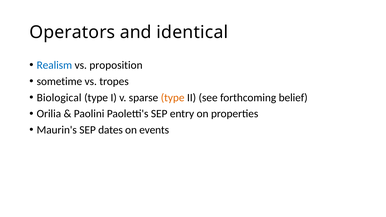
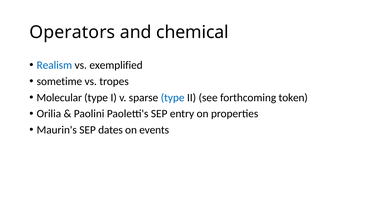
identical: identical -> chemical (192, 32)
proposition: proposition -> exemplified (116, 65)
Biological: Biological -> Molecular (59, 98)
type colour: orange -> blue (173, 98)
belief: belief -> token (293, 98)
